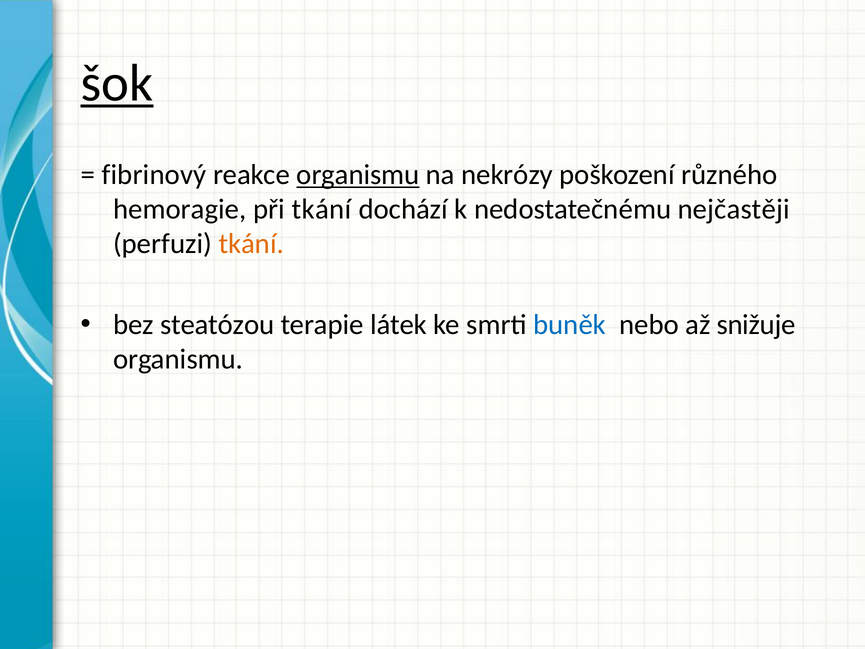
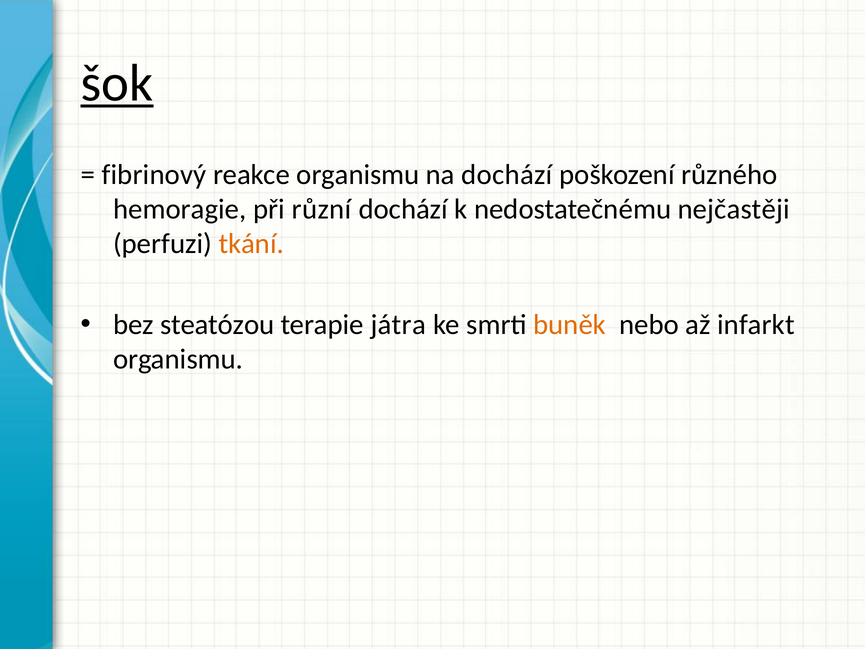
organismu underline: present -> none (358, 175)
na nekrózy: nekrózy -> dochází (507, 175)
při tkání: tkání -> různí (322, 209)
látek: látek -> játra (398, 325)
buněk colour: blue -> orange (570, 325)
snižuje: snižuje -> infarkt (756, 325)
